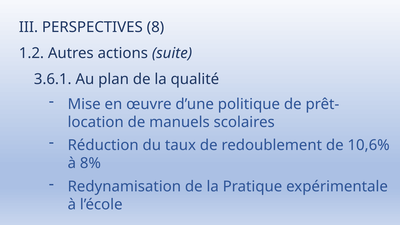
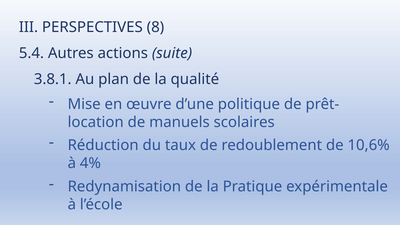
1.2: 1.2 -> 5.4 (31, 53)
3.6.1: 3.6.1 -> 3.8.1 (53, 79)
8%: 8% -> 4% (90, 163)
